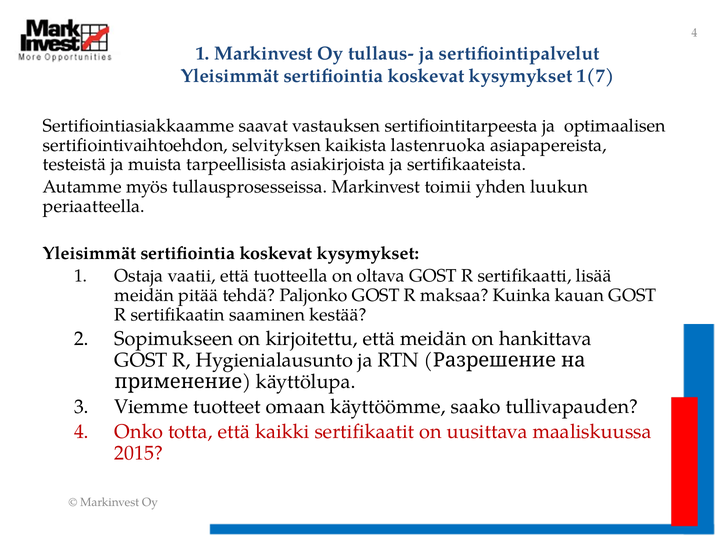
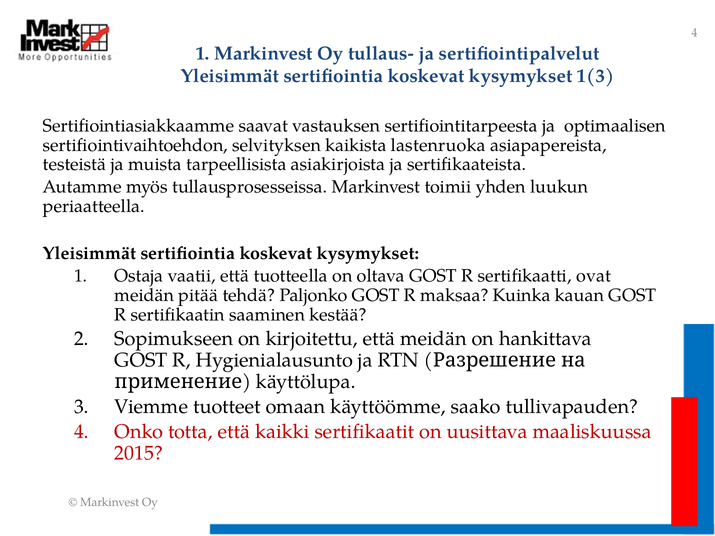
1(7: 1(7 -> 1(3 (596, 76)
lisää: lisää -> ovat (594, 276)
